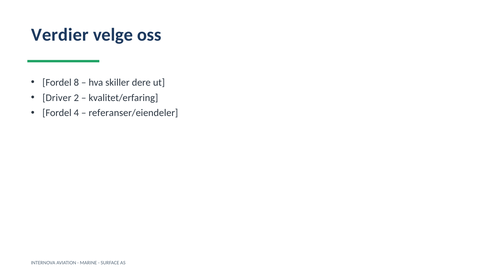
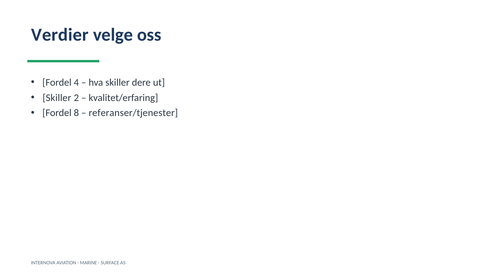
8: 8 -> 4 (76, 82)
Driver: Driver -> Skiller (57, 98)
4: 4 -> 8 (76, 113)
referanser/eiendeler: referanser/eiendeler -> referanser/tjenester (133, 113)
